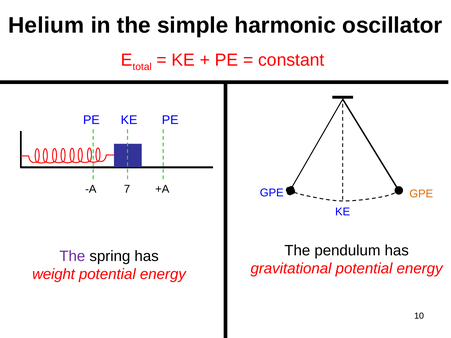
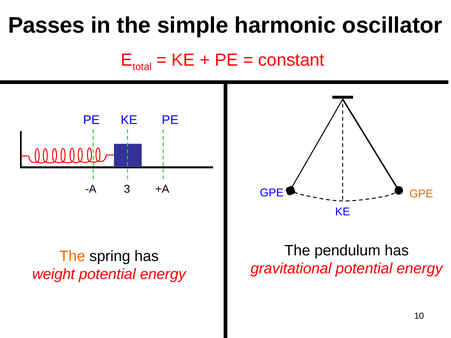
Helium: Helium -> Passes (46, 25)
7: 7 -> 3 (127, 189)
The colour: purple -> orange (72, 257)
